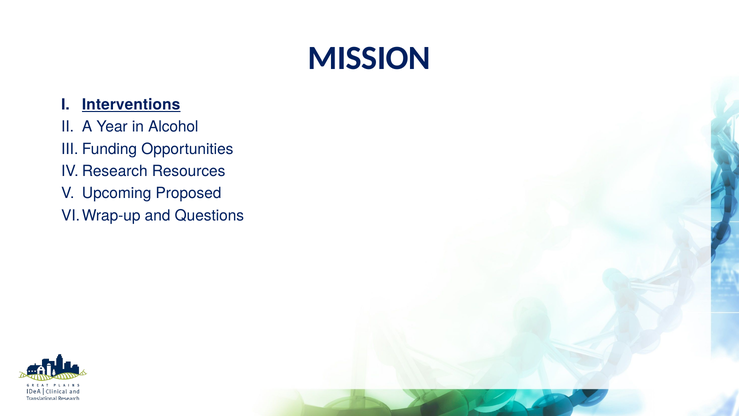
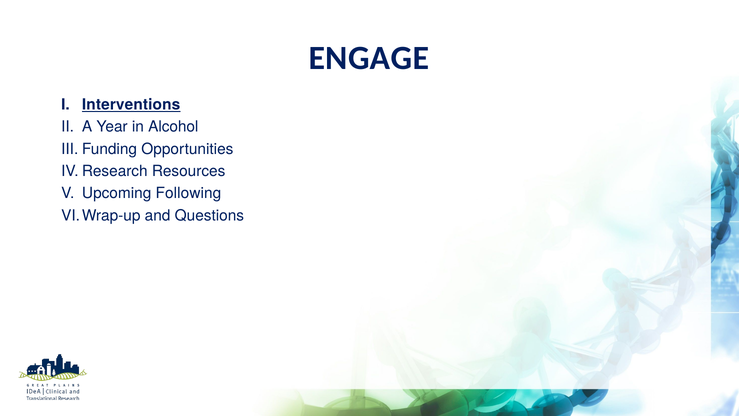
MISSION: MISSION -> ENGAGE (369, 58)
Proposed: Proposed -> Following (188, 193)
